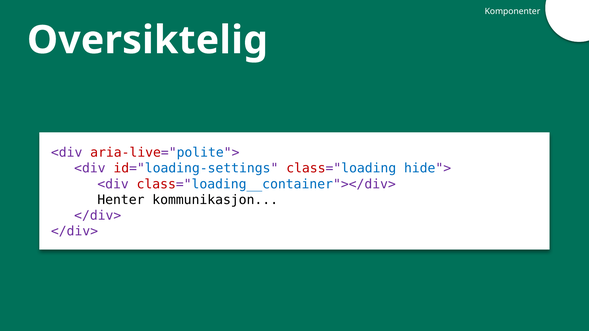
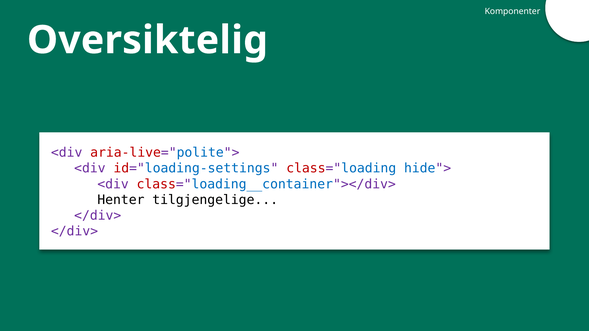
kommunikasjon: kommunikasjon -> tilgjengelige (215, 200)
